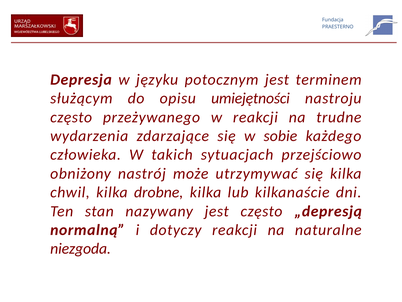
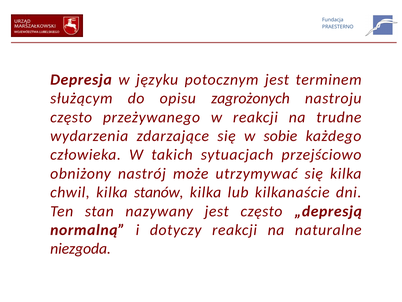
umiejętności: umiejętności -> zagrożonych (250, 98)
drobne: drobne -> stanów (159, 192)
